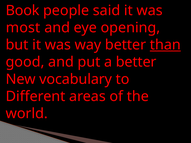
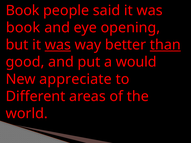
most: most -> book (23, 28)
was underline: none -> present (58, 45)
a better: better -> would (136, 62)
vocabulary: vocabulary -> appreciate (76, 79)
